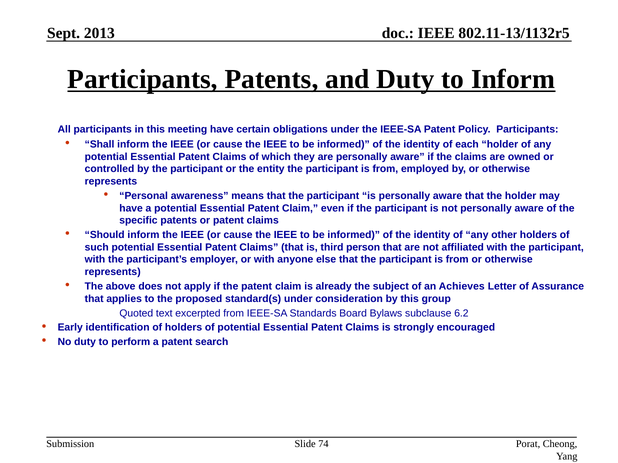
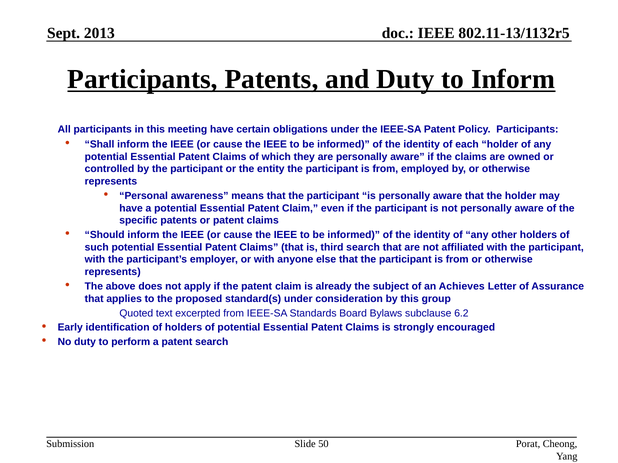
third person: person -> search (363, 248)
74: 74 -> 50 (323, 445)
